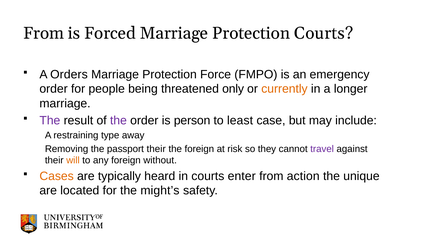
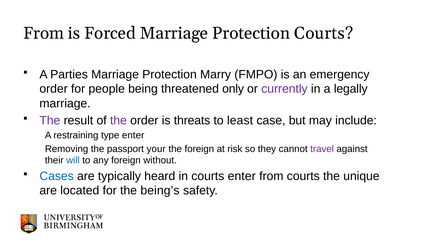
Orders: Orders -> Parties (69, 74)
Force: Force -> Marry (216, 74)
currently colour: orange -> purple (284, 89)
longer: longer -> legally (351, 89)
person: person -> threats (192, 120)
type away: away -> enter (133, 135)
passport their: their -> your (156, 149)
will colour: orange -> blue (73, 160)
Cases colour: orange -> blue (57, 176)
from action: action -> courts (303, 176)
might’s: might’s -> being’s (160, 190)
